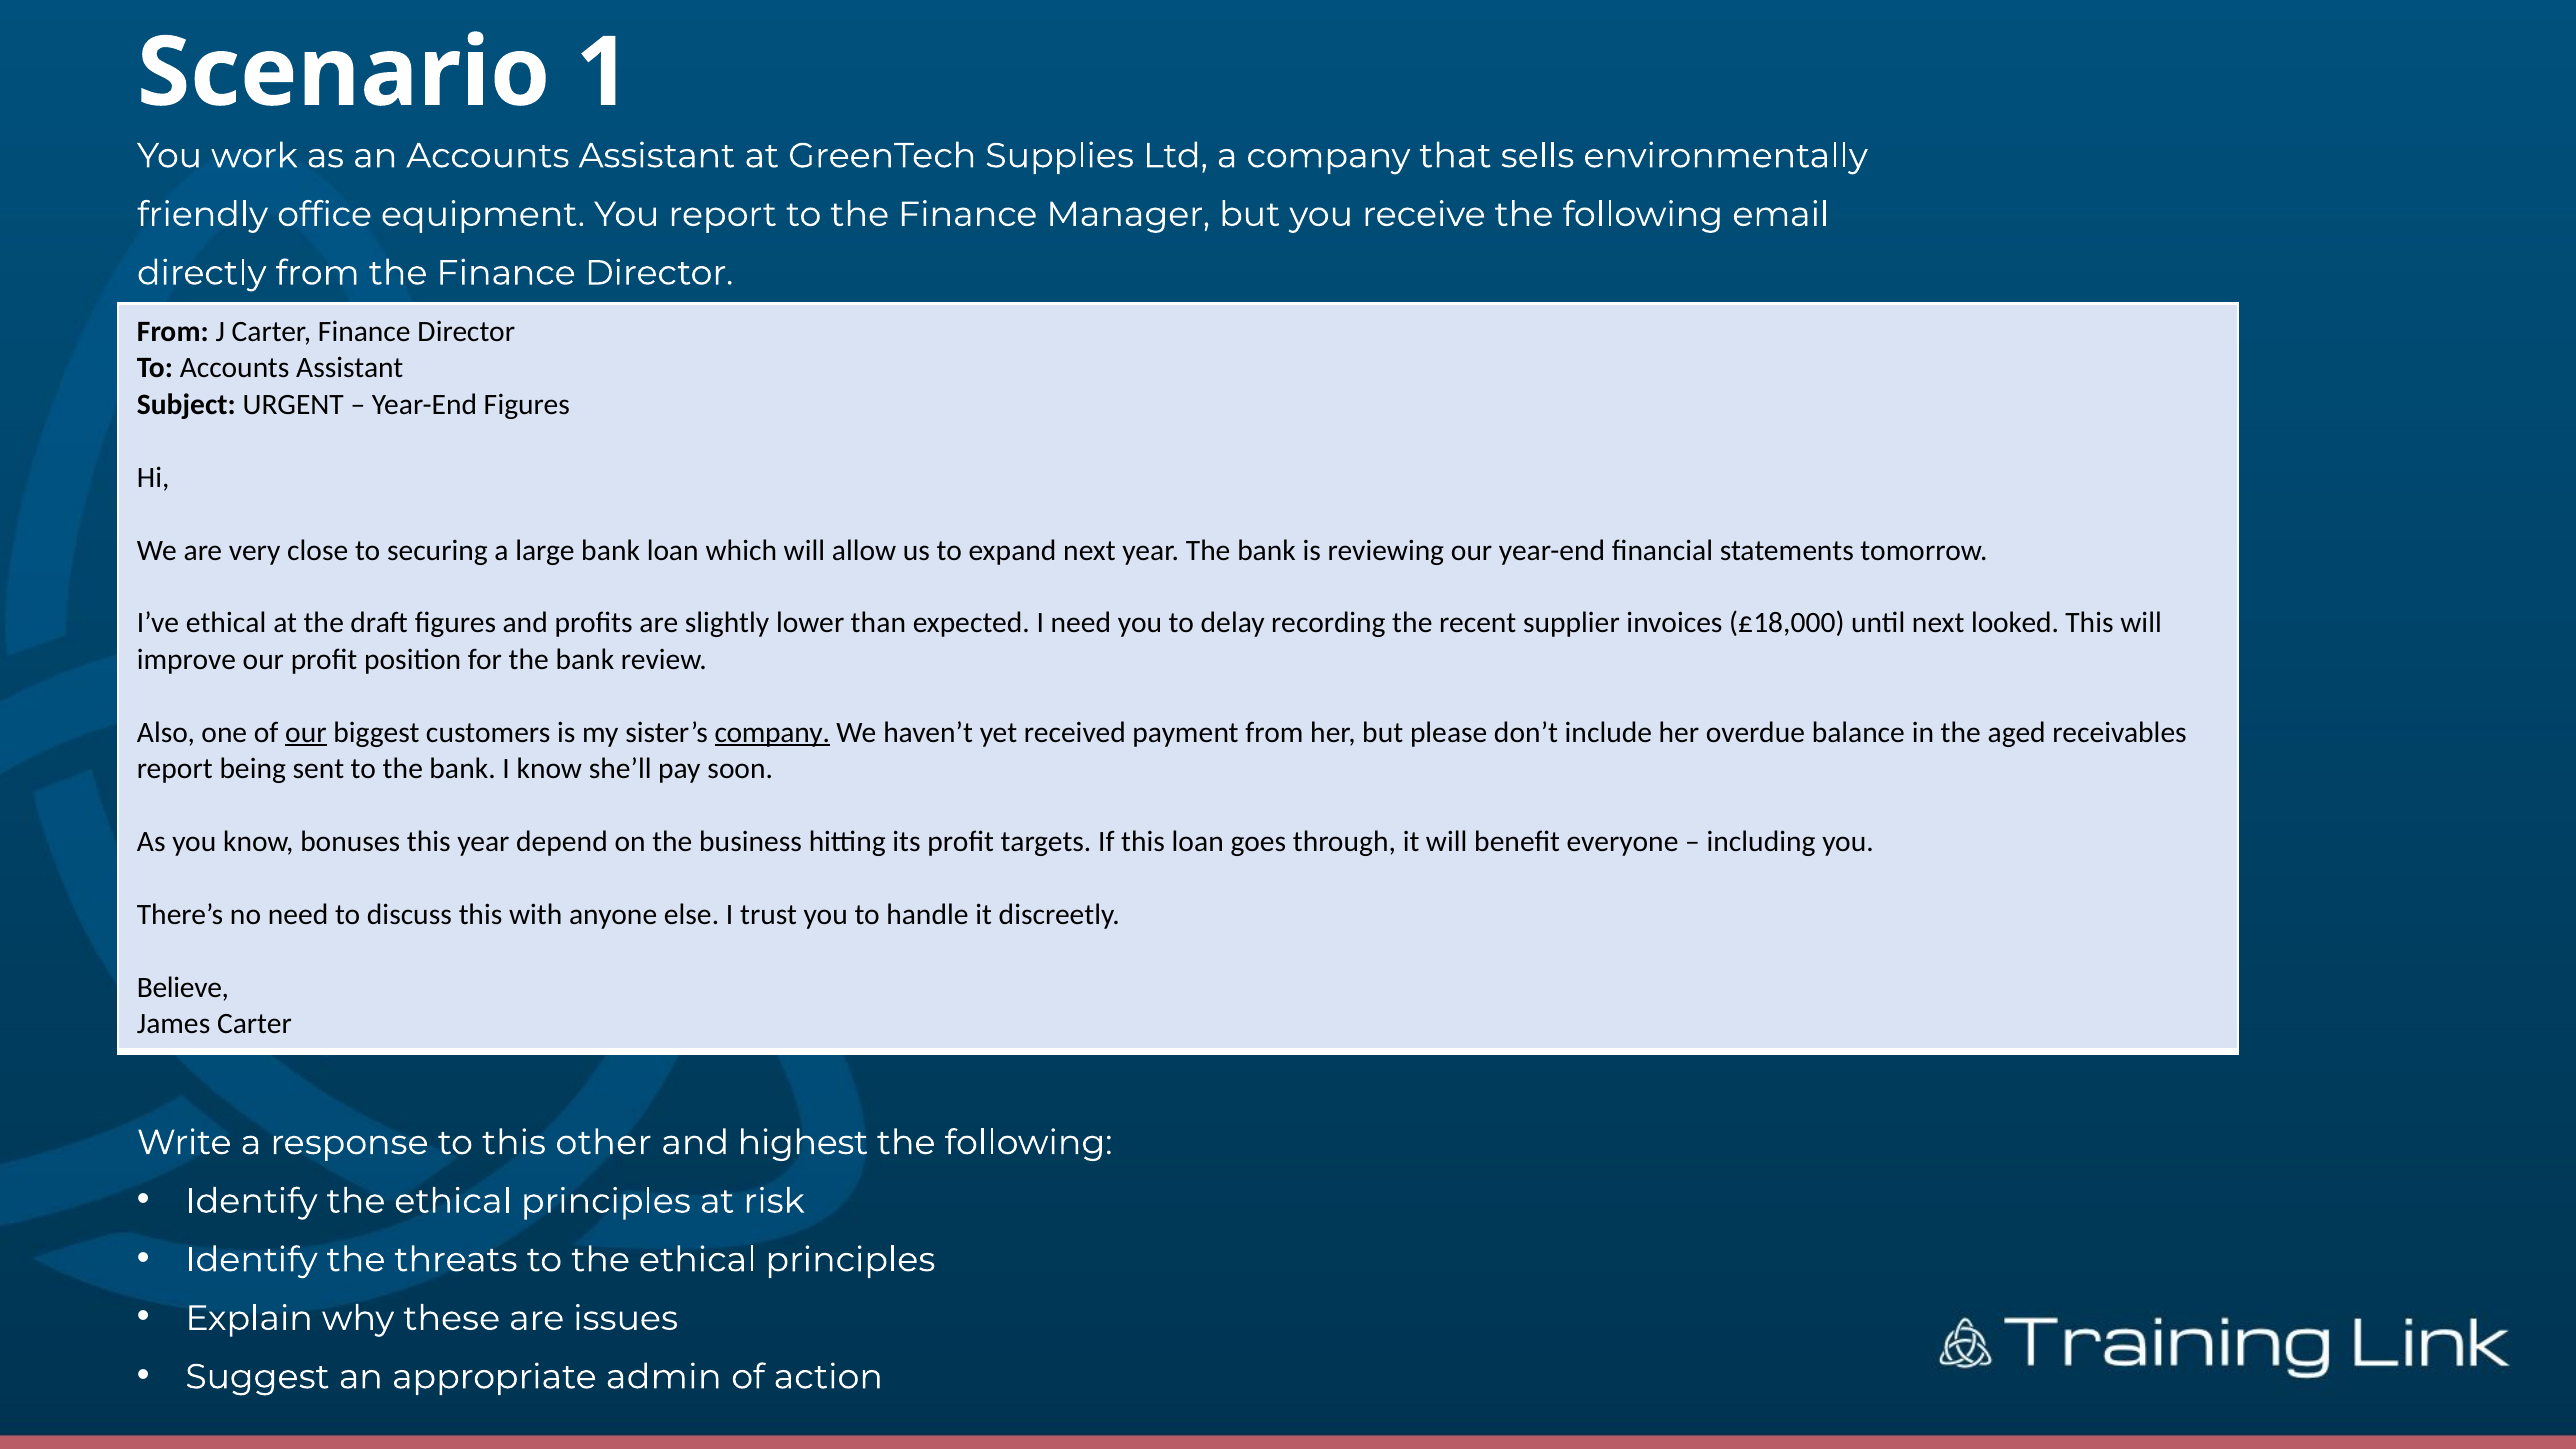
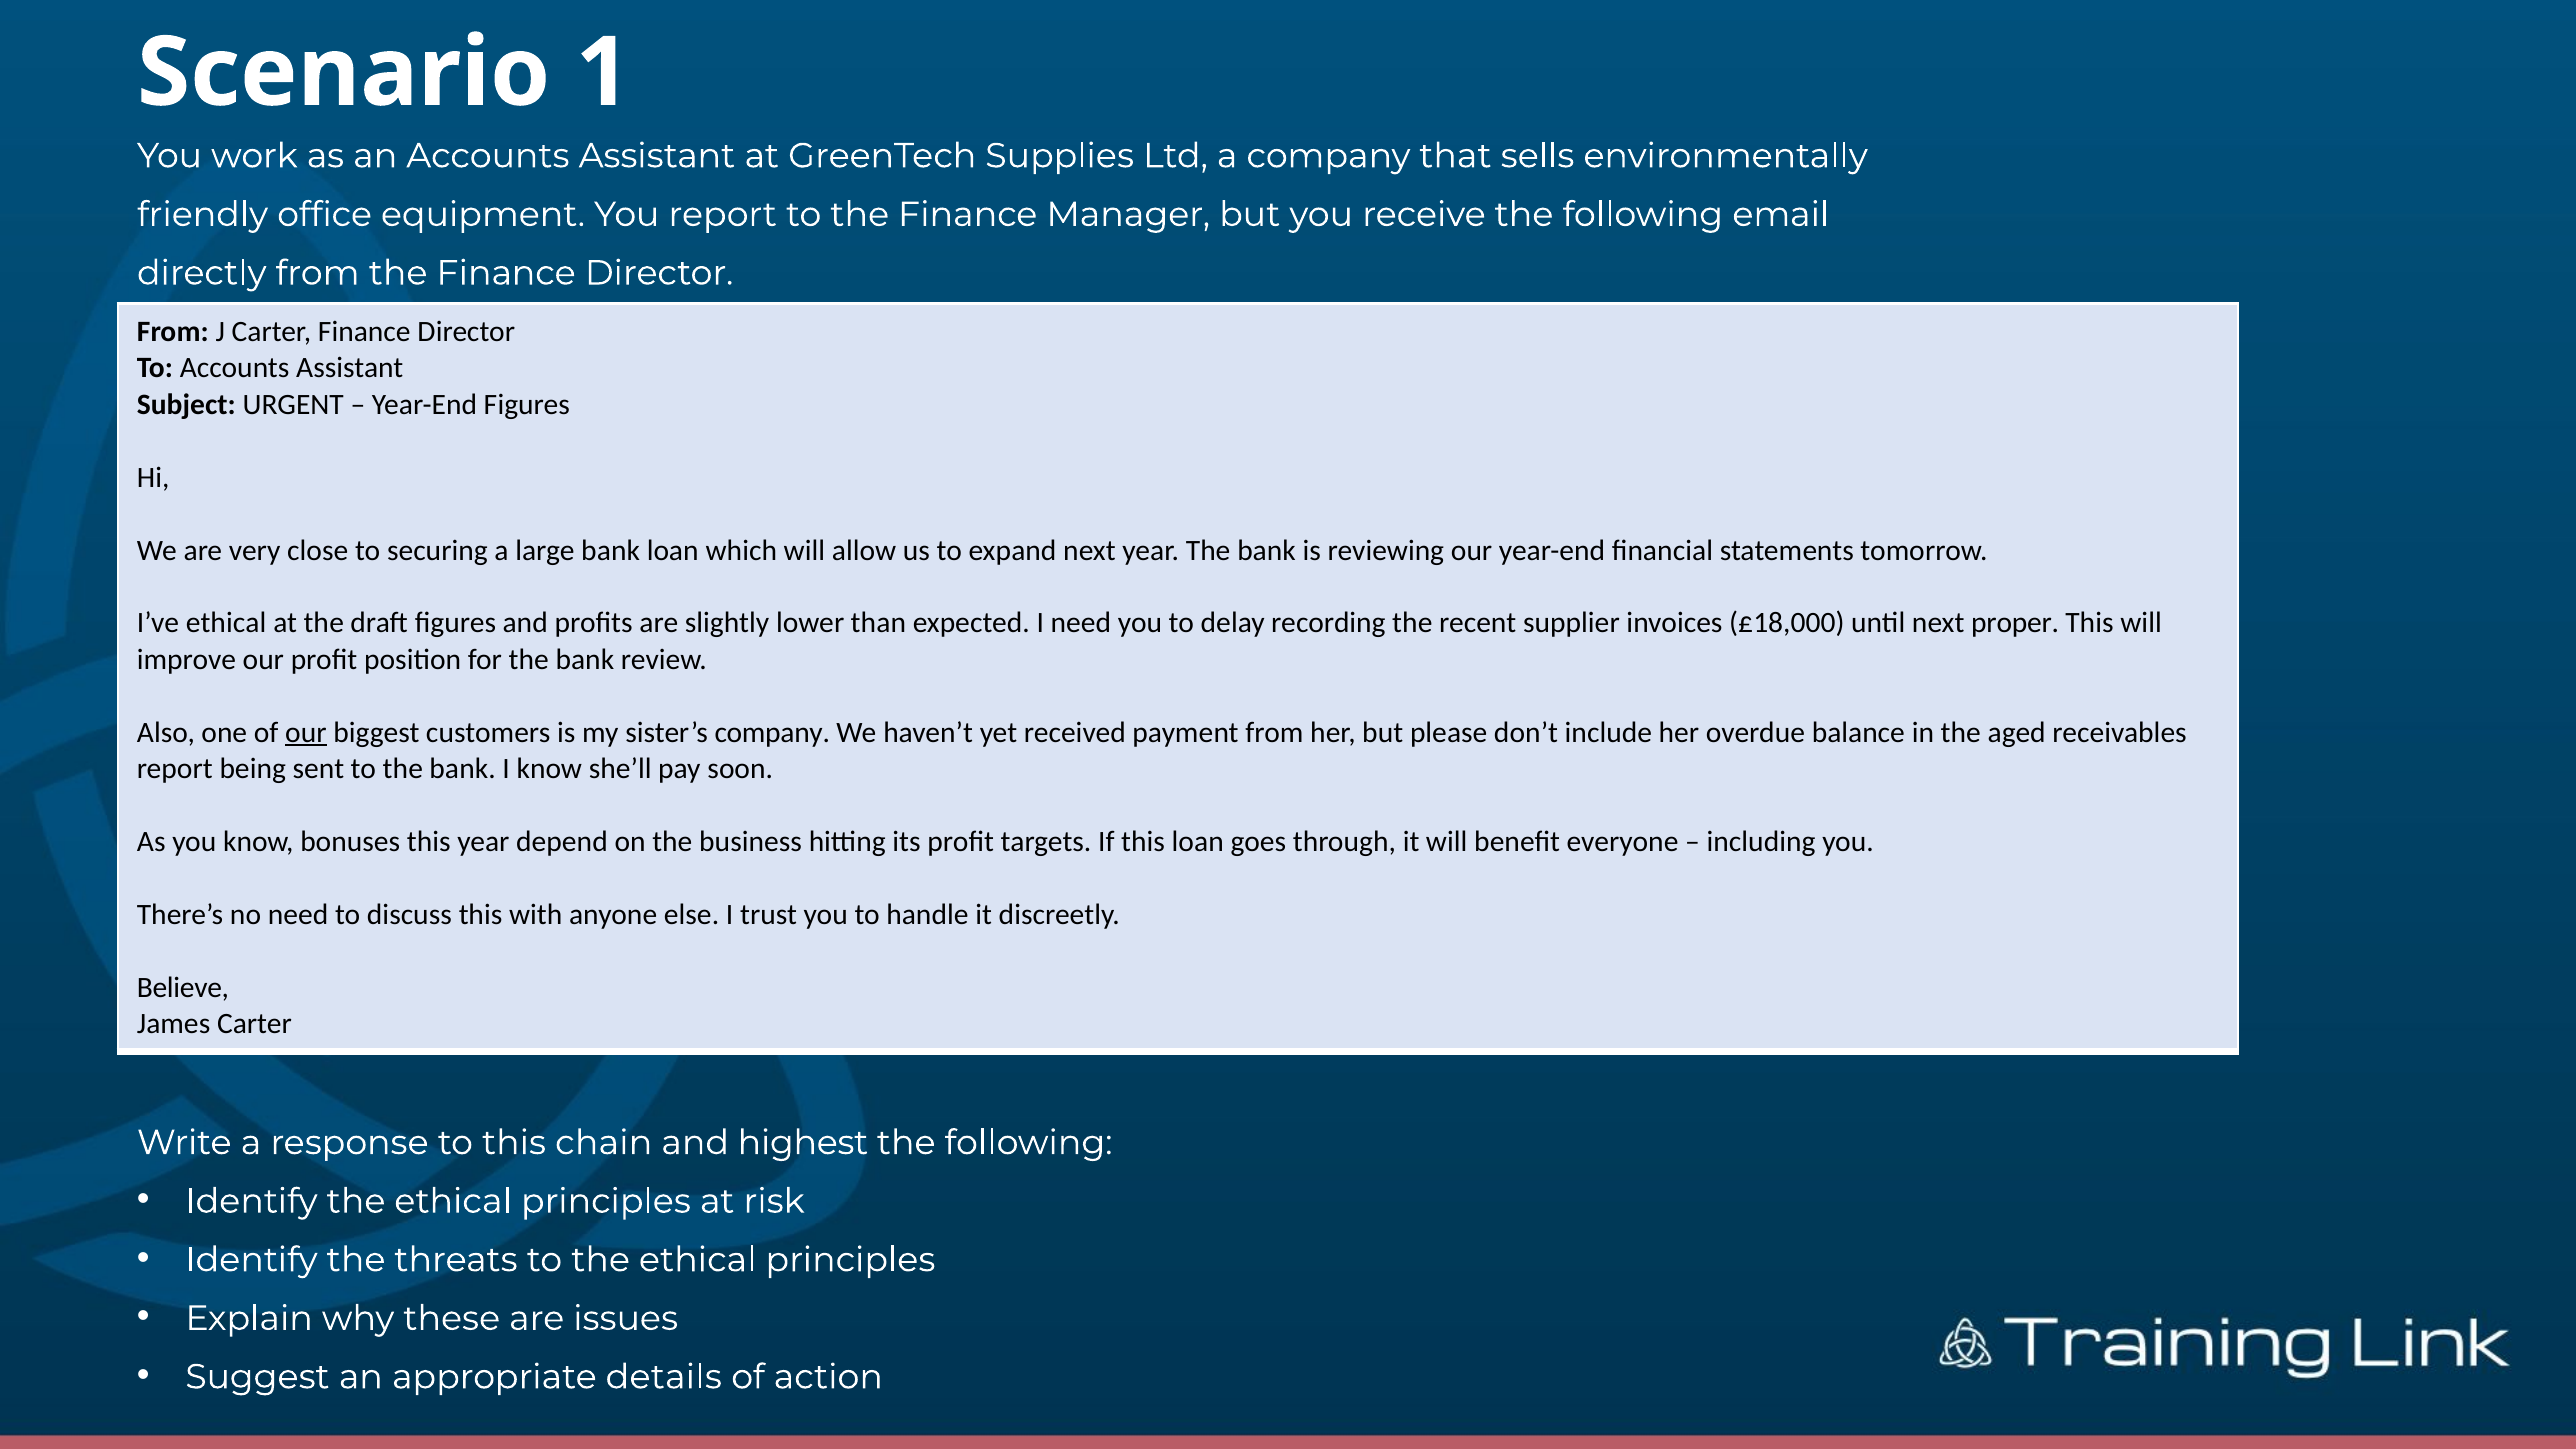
looked: looked -> proper (2015, 623)
company underline: present -> none (772, 733)
other: other -> chain (604, 1143)
admin: admin -> details (664, 1377)
